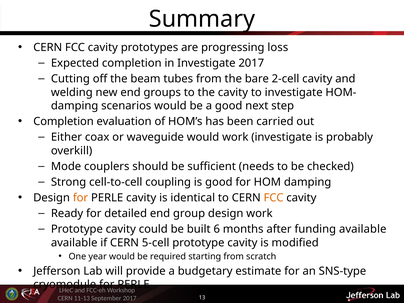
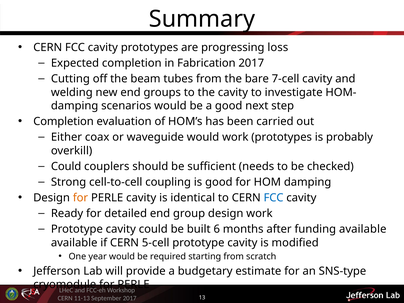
in Investigate: Investigate -> Fabrication (206, 63)
2-cell: 2-cell -> 7-cell (286, 79)
work investigate: investigate -> prototypes (282, 137)
Mode: Mode -> Could (66, 166)
FCC colour: orange -> blue (274, 198)
